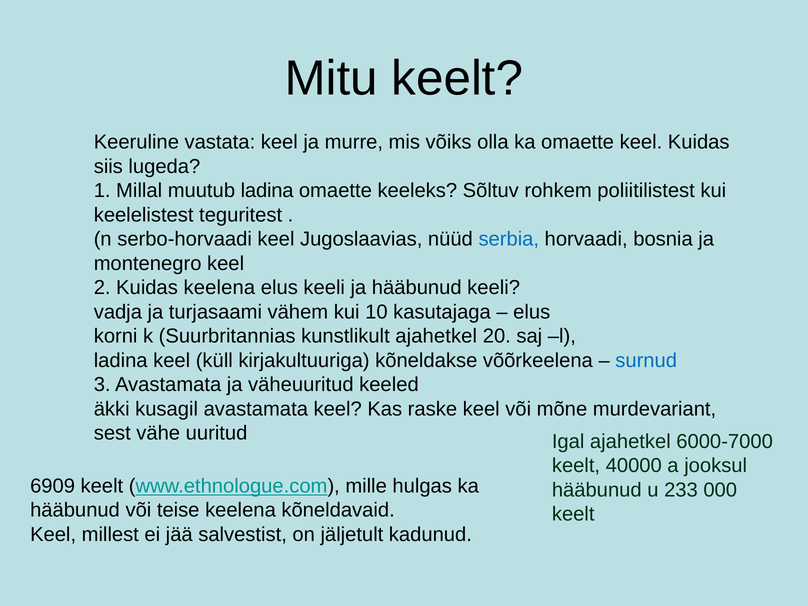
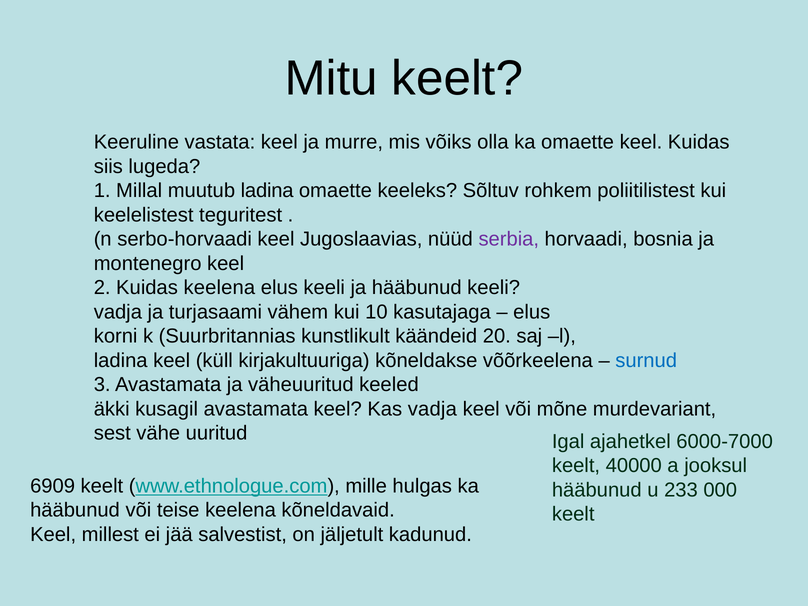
serbia colour: blue -> purple (509, 239)
kunstlikult ajahetkel: ajahetkel -> käändeid (436, 336)
Kas raske: raske -> vadja (432, 409)
